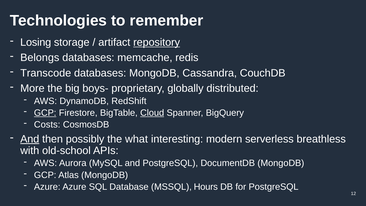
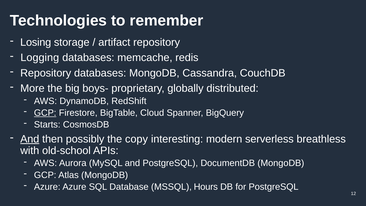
repository underline: present -> none (157, 42)
Belongs: Belongs -> Logging (40, 58)
Transcode: Transcode -> Repository (46, 73)
Cloud underline: present -> none (152, 113)
Costs: Costs -> Starts (47, 125)
what: what -> copy (137, 139)
